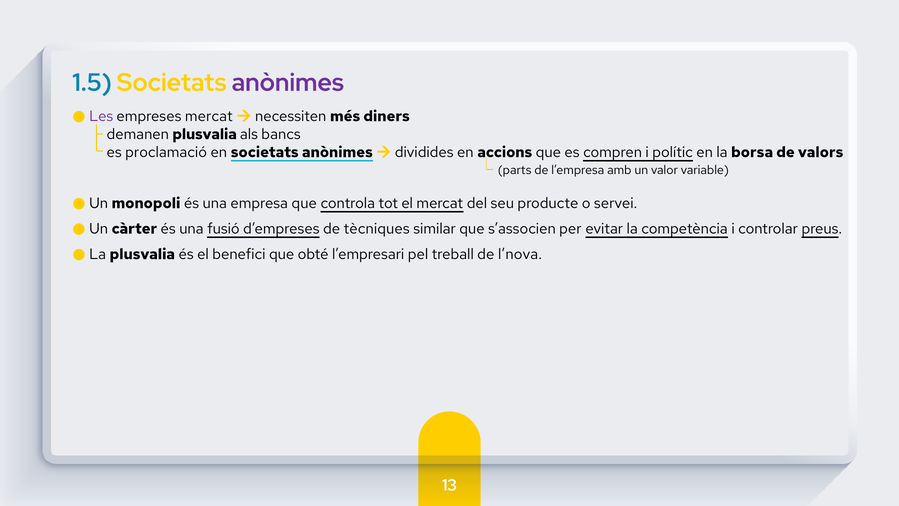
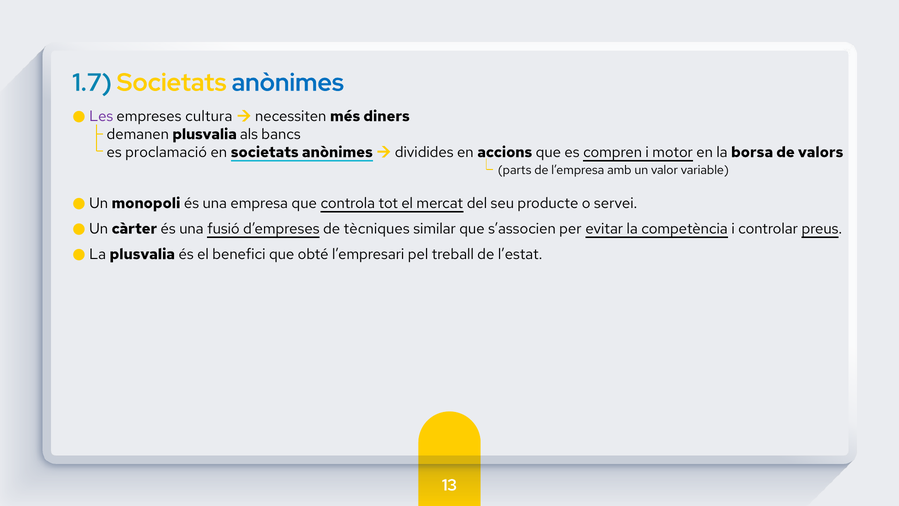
1.5: 1.5 -> 1.7 (92, 82)
anònimes colour: purple -> blue (288, 82)
empreses mercat: mercat -> cultura (209, 116)
polític: polític -> motor (673, 152)
l’nova: l’nova -> l’estat (520, 254)
